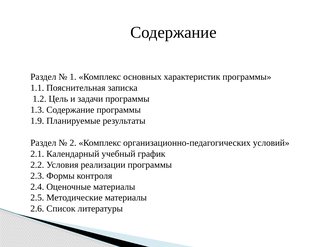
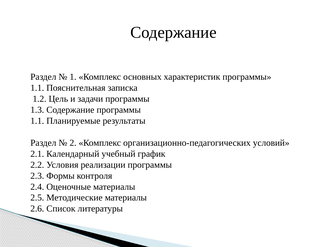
1.9: 1.9 -> 1.1 (37, 121)
